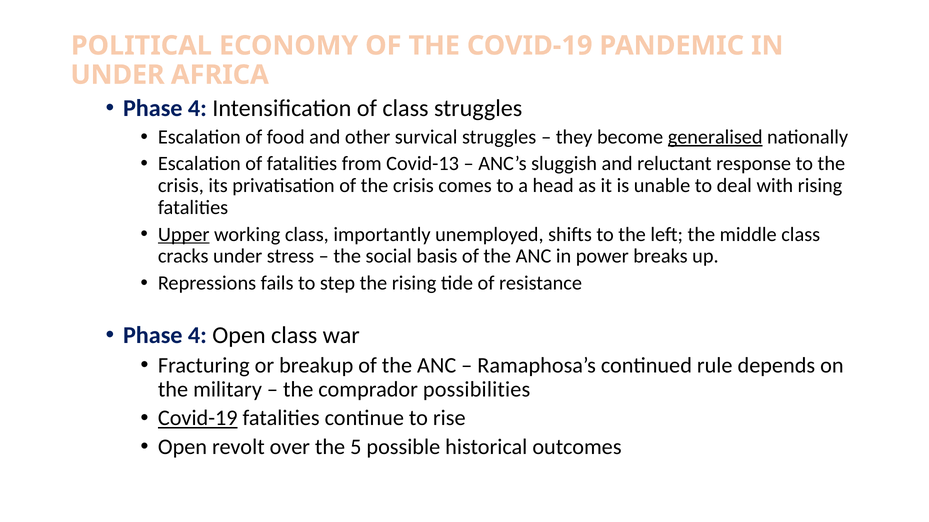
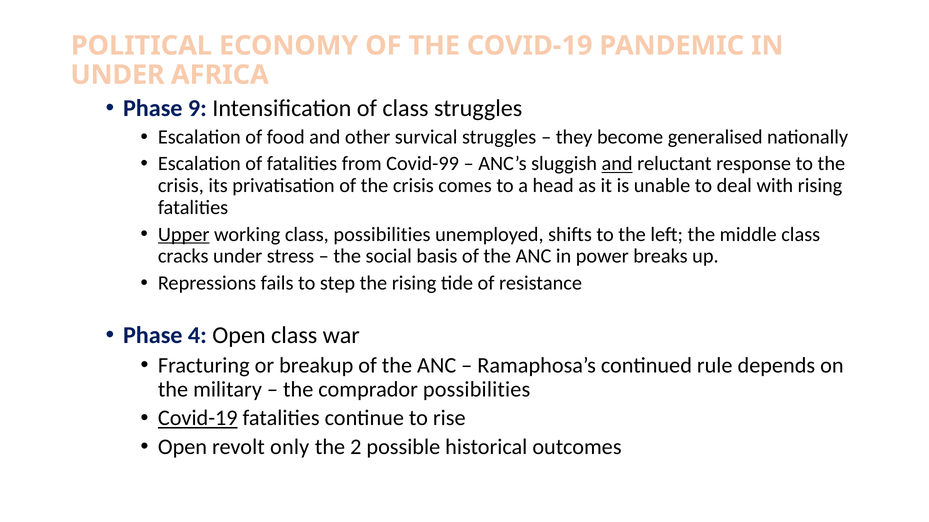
4: 4 -> 9 (197, 108)
generalised underline: present -> none (715, 137)
Covid-13: Covid-13 -> Covid-99 (423, 164)
and underline: none -> present (617, 164)
class importantly: importantly -> possibilities (382, 235)
over: over -> only (290, 447)
5: 5 -> 2 (356, 447)
